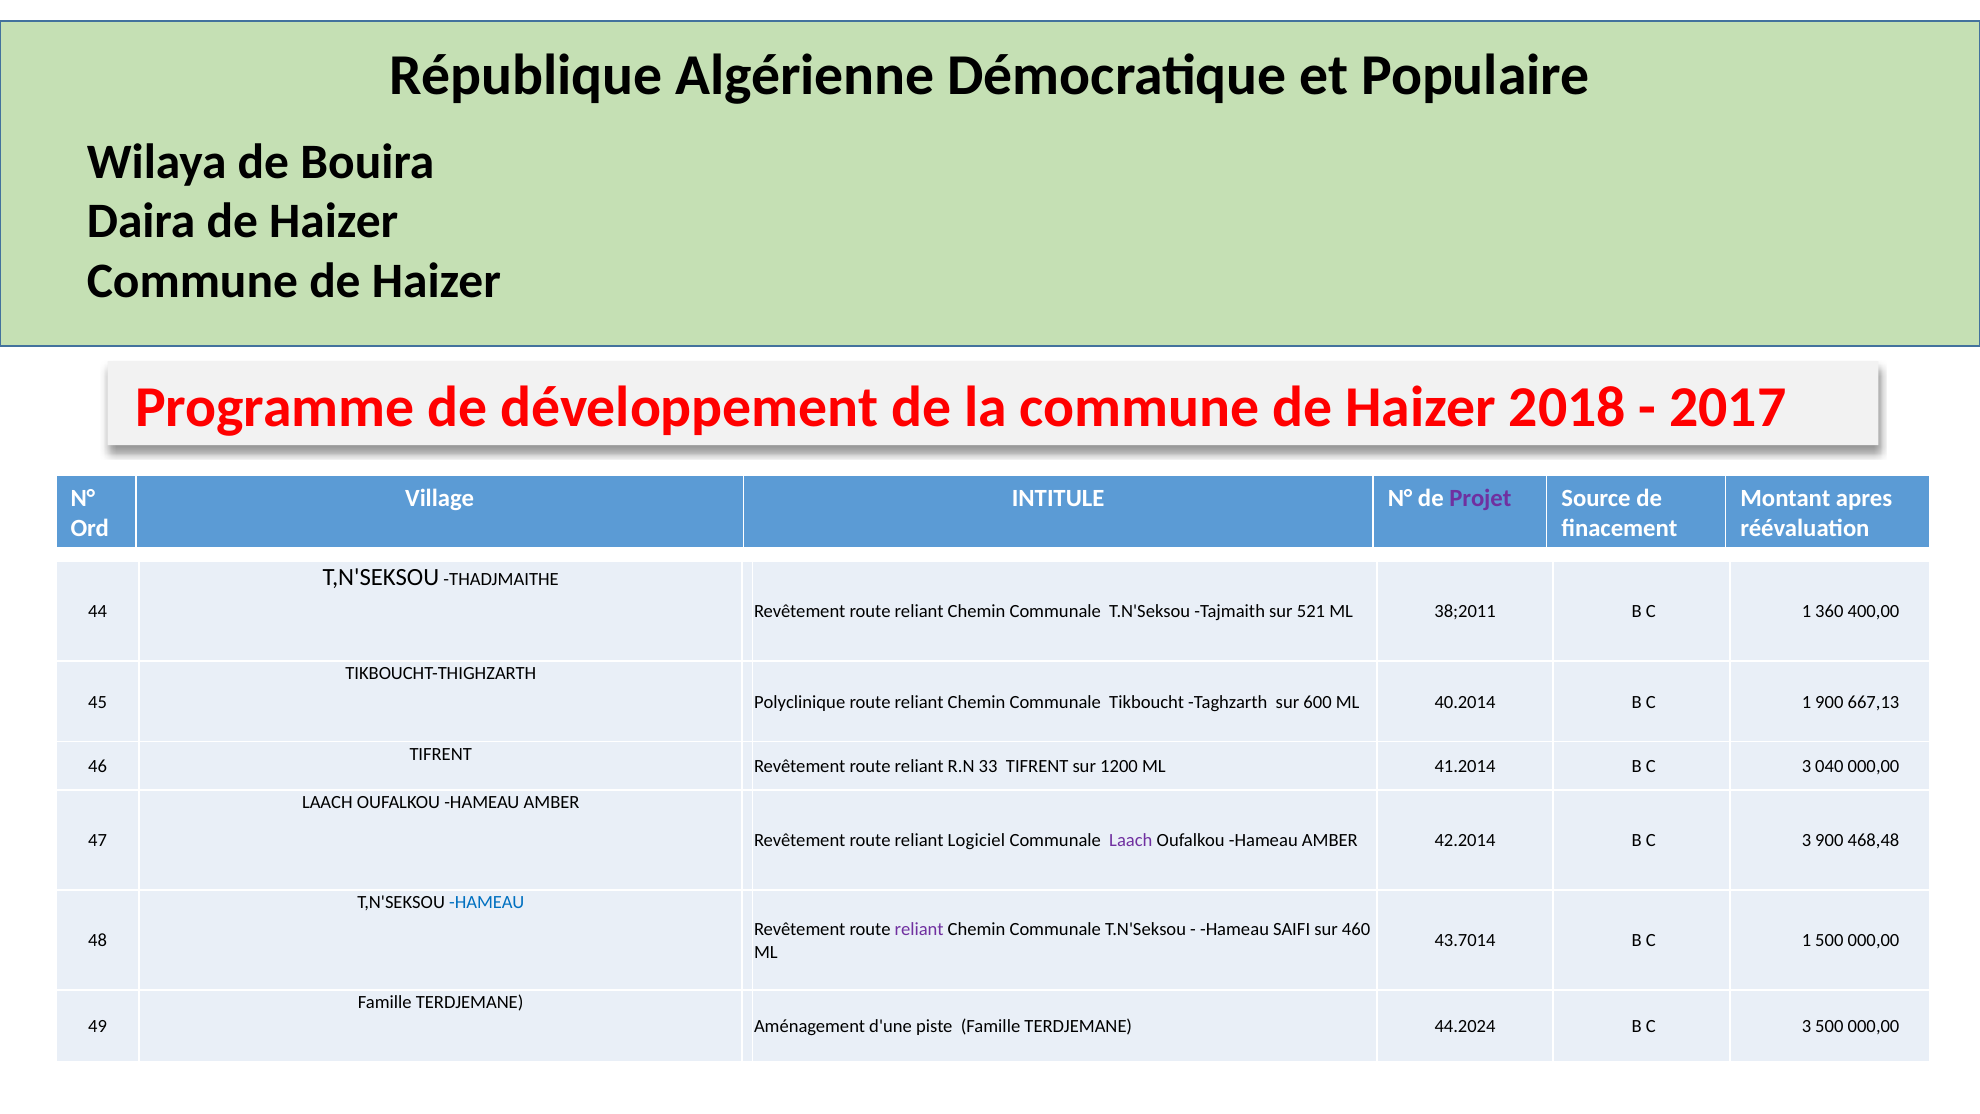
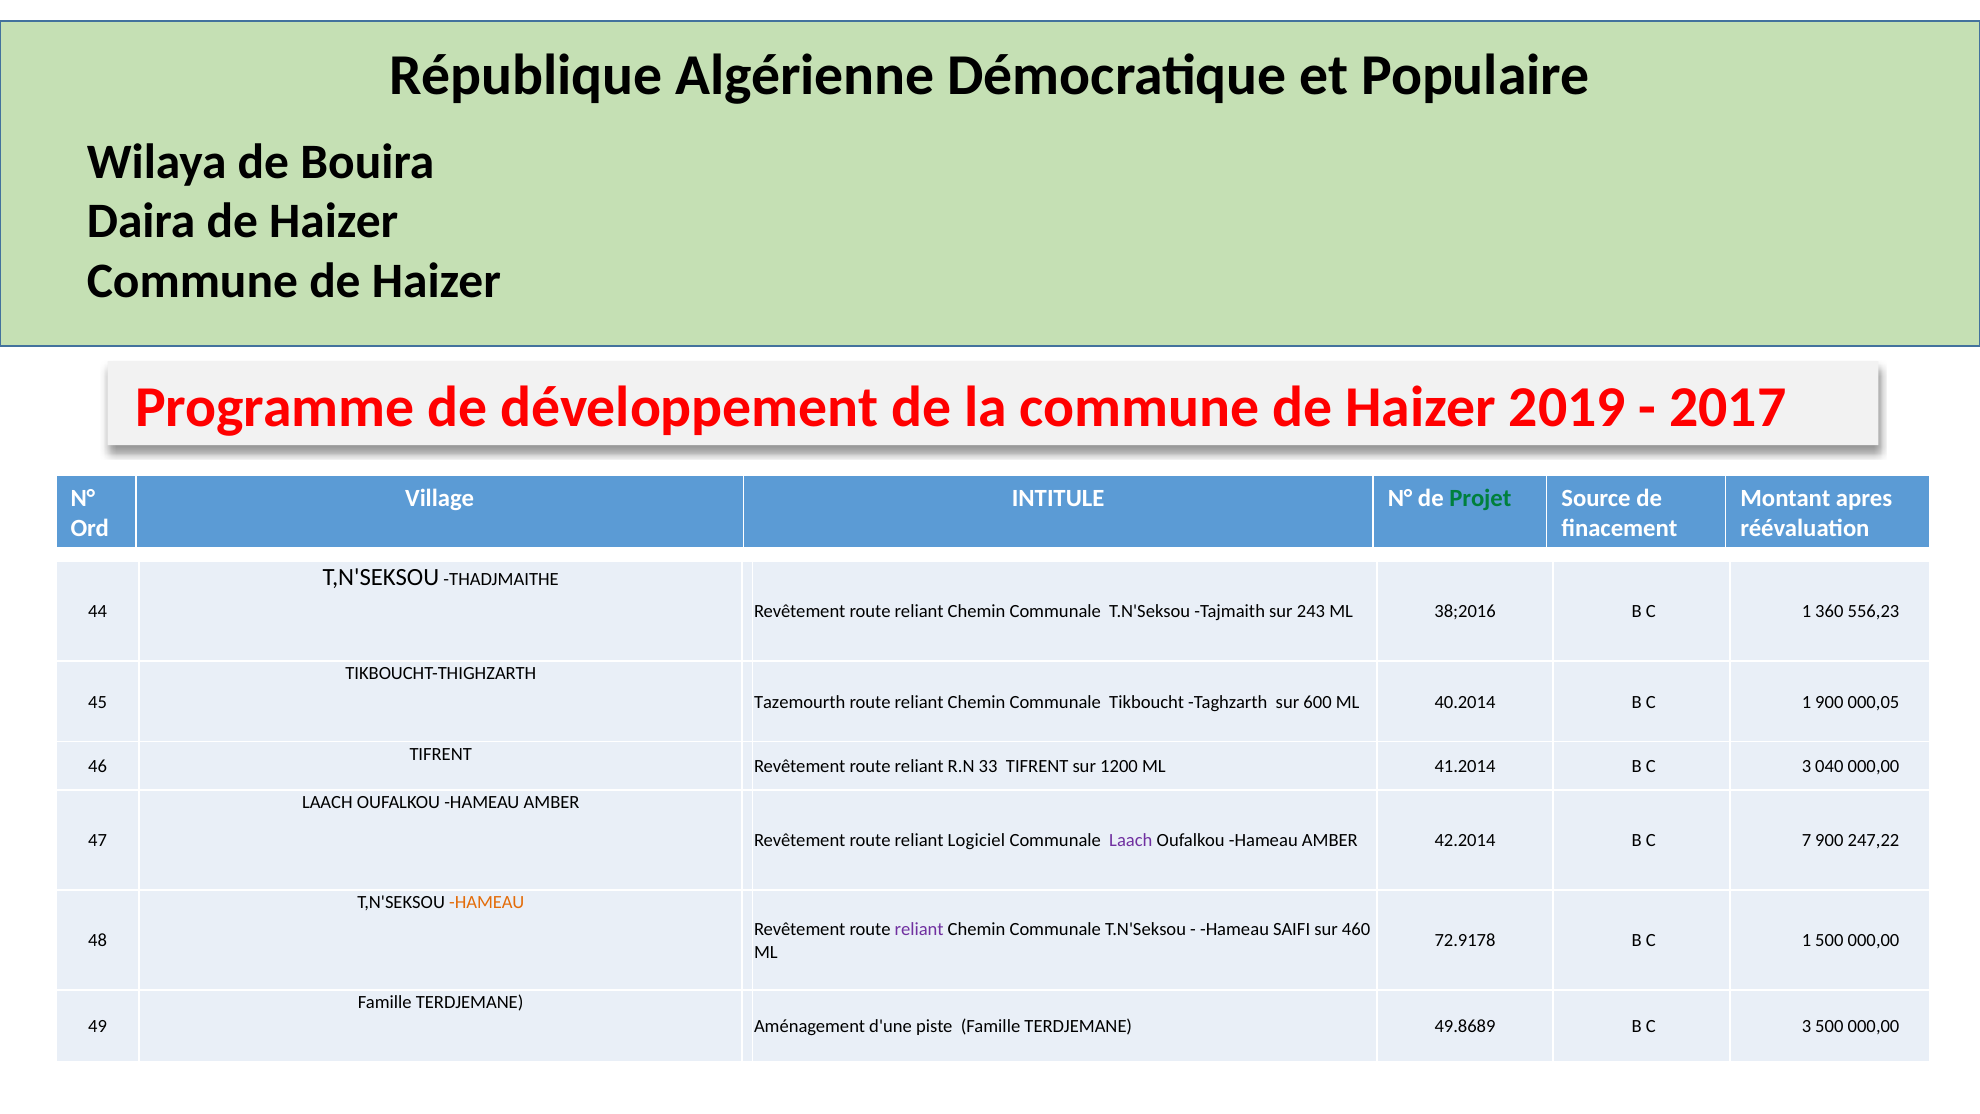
2018: 2018 -> 2019 (1567, 407)
Projet colour: purple -> green (1480, 498)
521: 521 -> 243 (1311, 612)
38;2011: 38;2011 -> 38;2016 (1465, 612)
400,00: 400,00 -> 556,23 (1874, 612)
Polyclinique: Polyclinique -> Tazemourth (800, 702)
667,13: 667,13 -> 000,05 (1874, 702)
42.2014 B C 3: 3 -> 7 (1807, 841)
468,48: 468,48 -> 247,22 (1874, 841)
HAMEAU colour: blue -> orange (487, 903)
43.7014: 43.7014 -> 72.9178 (1465, 940)
44.2024: 44.2024 -> 49.8689 (1465, 1026)
